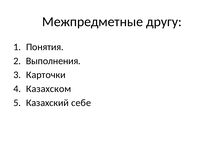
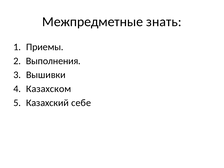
другу: другу -> знать (164, 22)
Понятия: Понятия -> Приемы (45, 47)
Карточки: Карточки -> Вышивки (46, 75)
